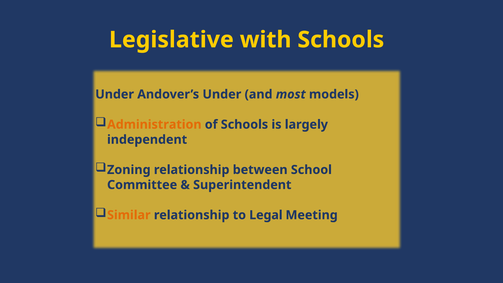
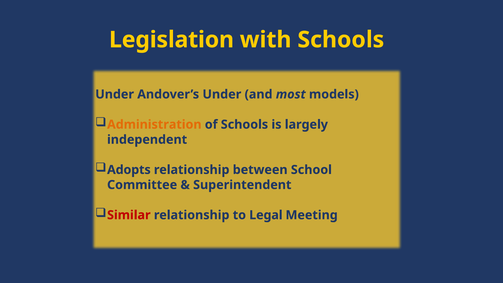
Legislative: Legislative -> Legislation (172, 40)
Zoning: Zoning -> Adopts (129, 170)
Similar colour: orange -> red (129, 215)
